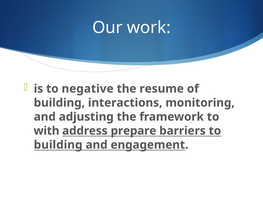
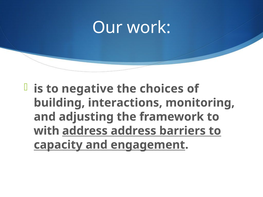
resume: resume -> choices (162, 89)
address prepare: prepare -> address (133, 131)
building: building -> capacity (58, 145)
